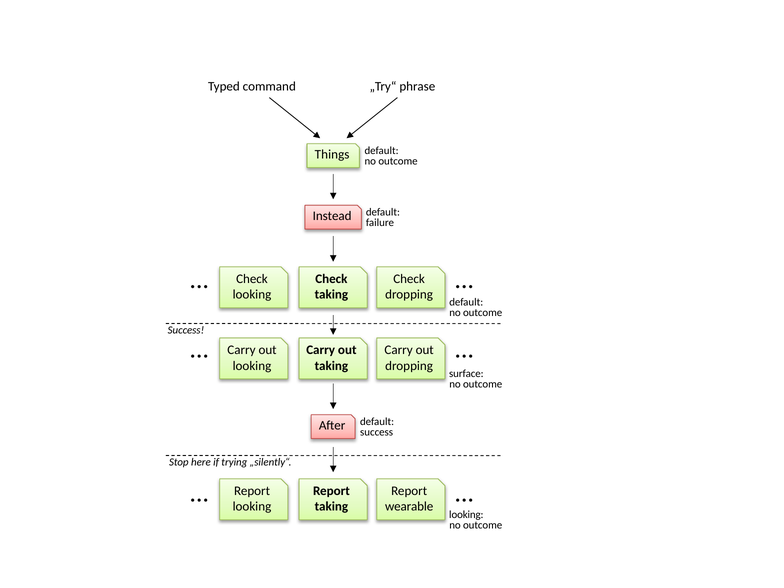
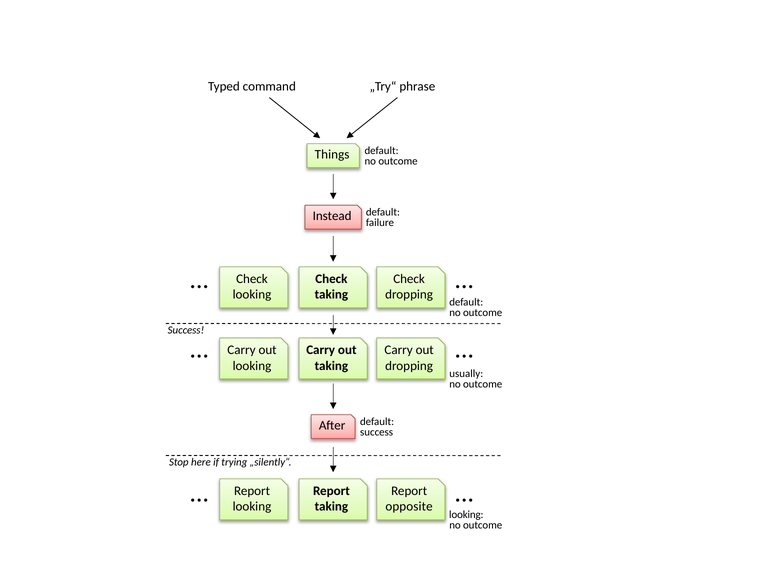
surface: surface -> usually (466, 374)
wearable: wearable -> opposite (409, 507)
